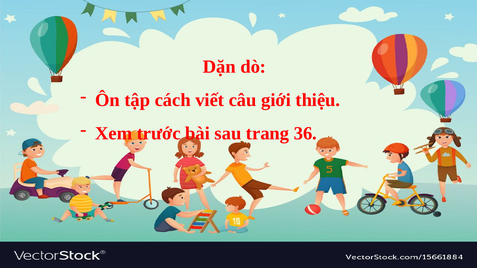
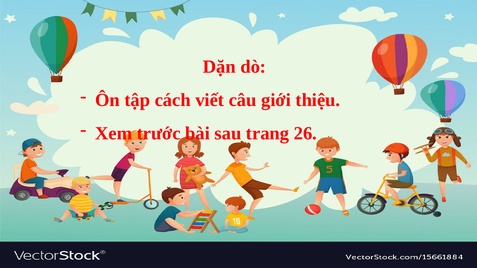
36: 36 -> 26 (305, 134)
